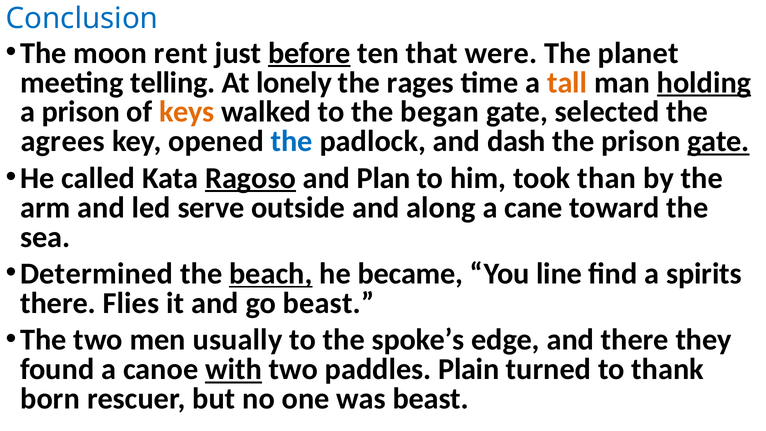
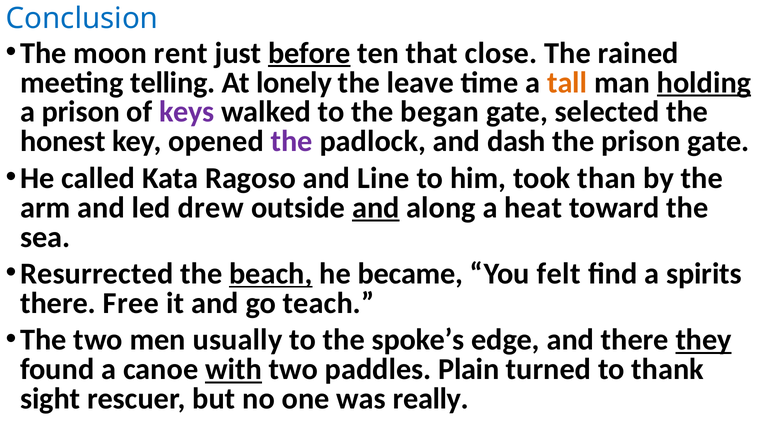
were: were -> close (501, 53)
planet: planet -> rained (638, 53)
rages: rages -> leave (420, 82)
keys colour: orange -> purple (187, 112)
agrees: agrees -> honest (63, 141)
the colour: blue -> purple (292, 141)
gate underline: present -> none (718, 141)
Ragoso underline: present -> none (250, 178)
Plan: Plan -> Line (383, 178)
serve: serve -> drew (211, 208)
and underline: none -> present (376, 208)
cane: cane -> heat (533, 208)
Determined: Determined -> Resurrected (97, 274)
line: line -> felt (559, 274)
Flies: Flies -> Free (131, 303)
go beast: beast -> teach (329, 303)
they underline: none -> present (704, 340)
born: born -> sight (50, 399)
was beast: beast -> really (431, 399)
